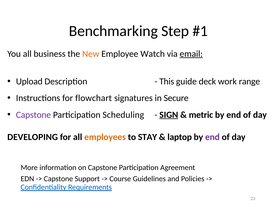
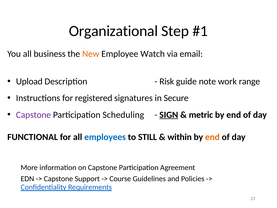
Benchmarking: Benchmarking -> Organizational (113, 31)
email underline: present -> none (191, 54)
This: This -> Risk (167, 81)
deck: deck -> note (207, 81)
flowchart: flowchart -> registered (94, 98)
DEVELOPING: DEVELOPING -> FUNCTIONAL (33, 137)
employees colour: orange -> blue (105, 137)
STAY: STAY -> STILL (147, 137)
laptop: laptop -> within (180, 137)
end colour: purple -> orange (212, 137)
